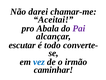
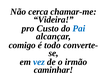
darei: darei -> cerca (38, 12)
Aceitai: Aceitai -> Videira (53, 19)
Abala: Abala -> Custo (48, 28)
Pai colour: purple -> blue (79, 28)
escutar: escutar -> comigo (22, 45)
